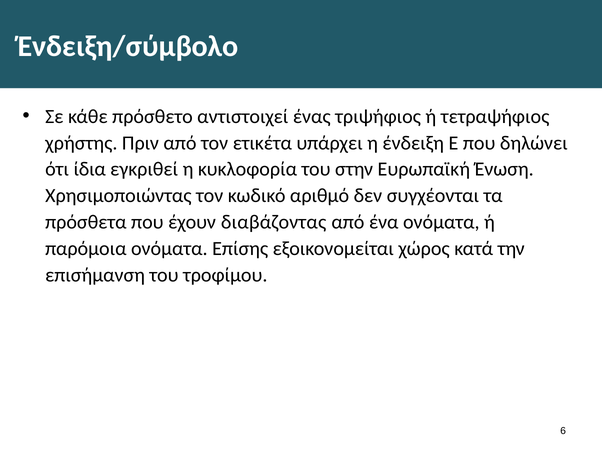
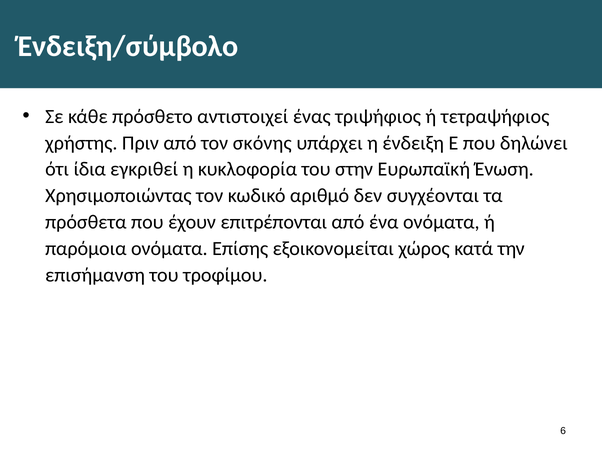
ετικέτα: ετικέτα -> σκόνης (262, 143)
διαβάζοντας: διαβάζοντας -> επιτρέπονται (274, 222)
